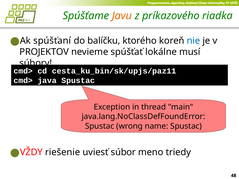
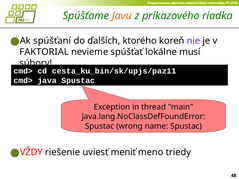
balíčku: balíčku -> ďalších (104, 41)
nie colour: blue -> purple (193, 41)
PROJEKTOV: PROJEKTOV -> FAKTORIAL (44, 52)
súbor: súbor -> meniť (123, 152)
